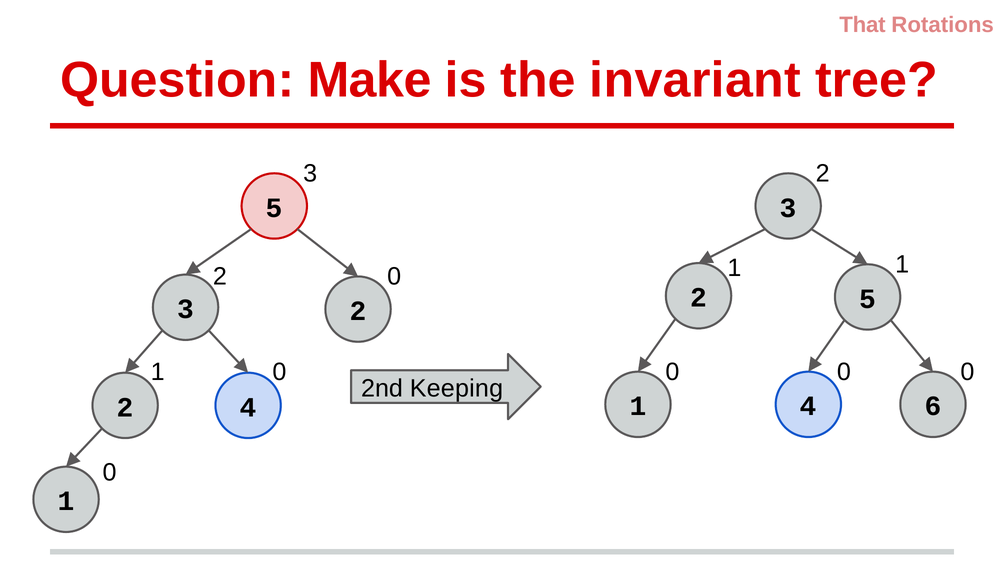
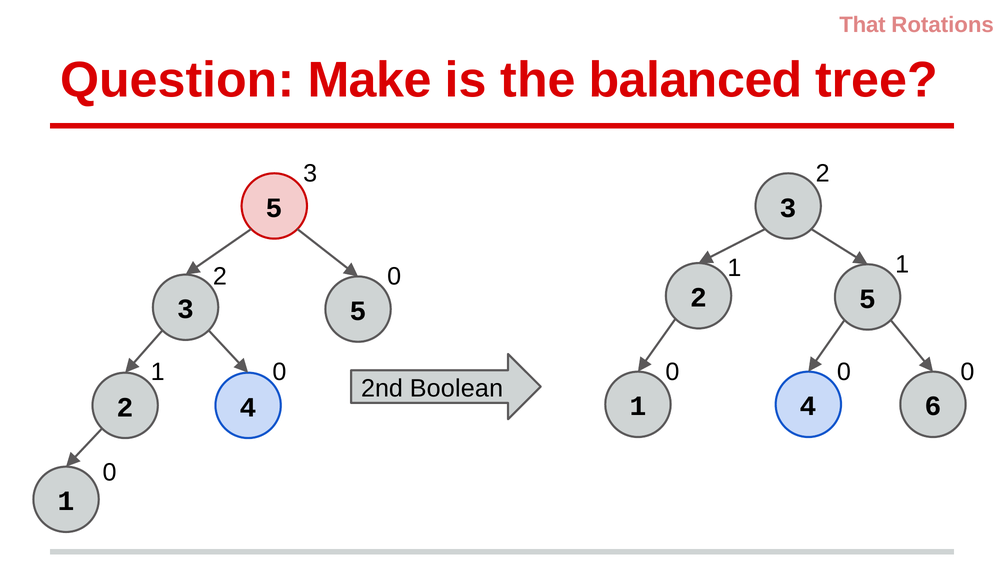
invariant: invariant -> balanced (696, 80)
2: 2 -> 5 (358, 311)
Keeping: Keeping -> Boolean (456, 388)
